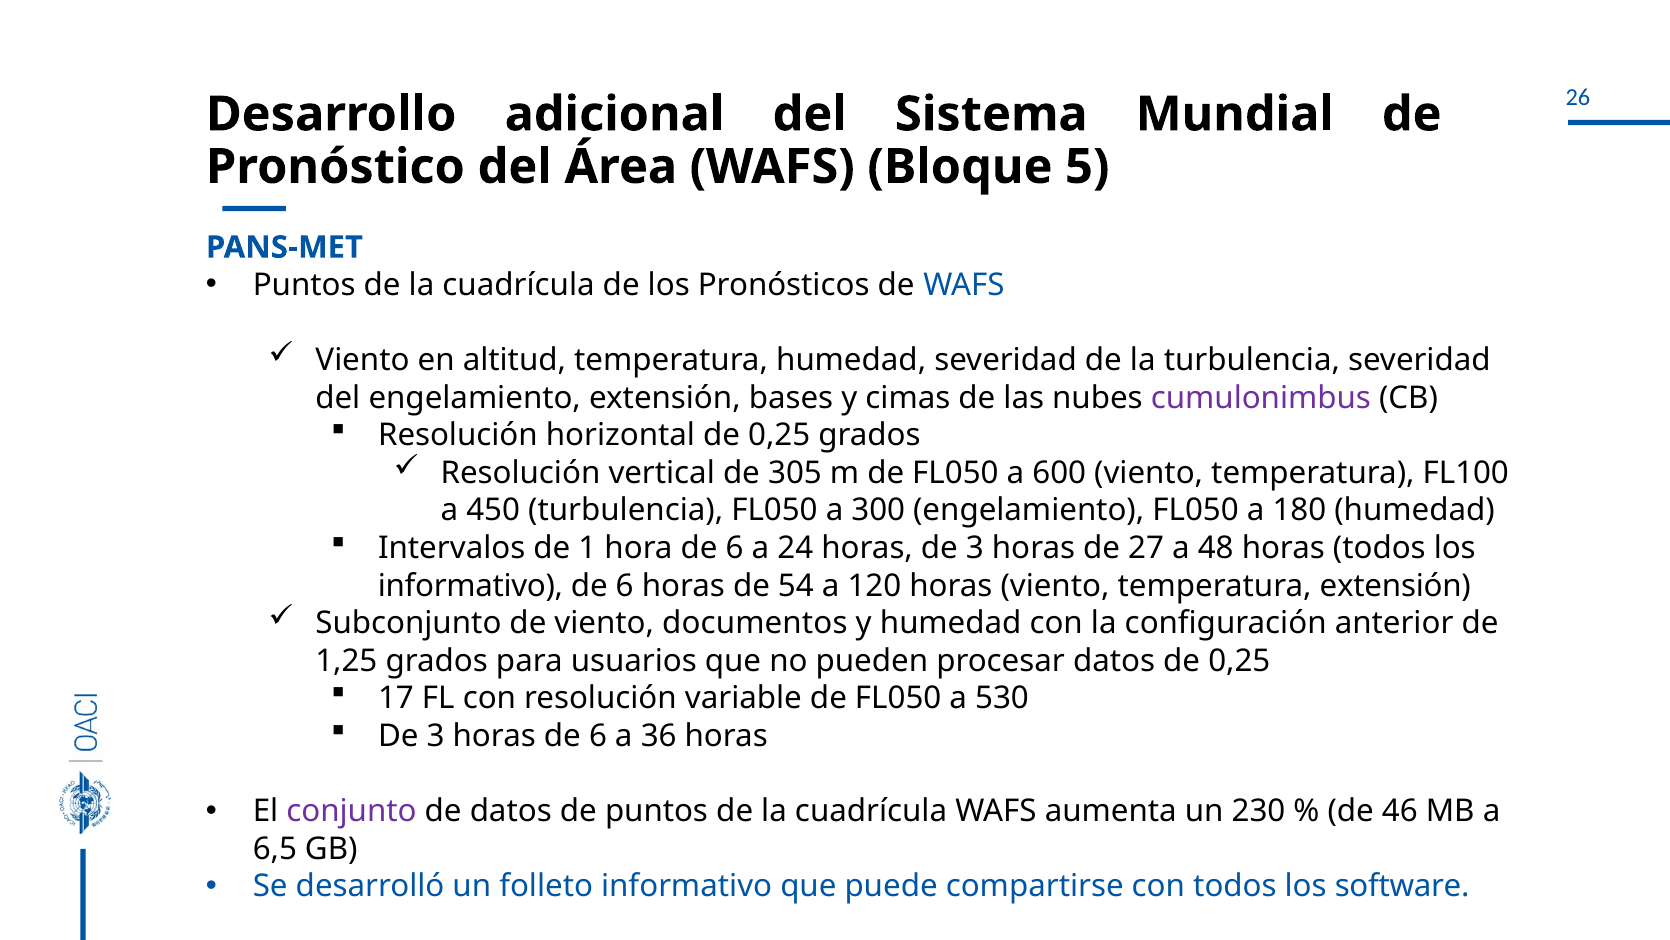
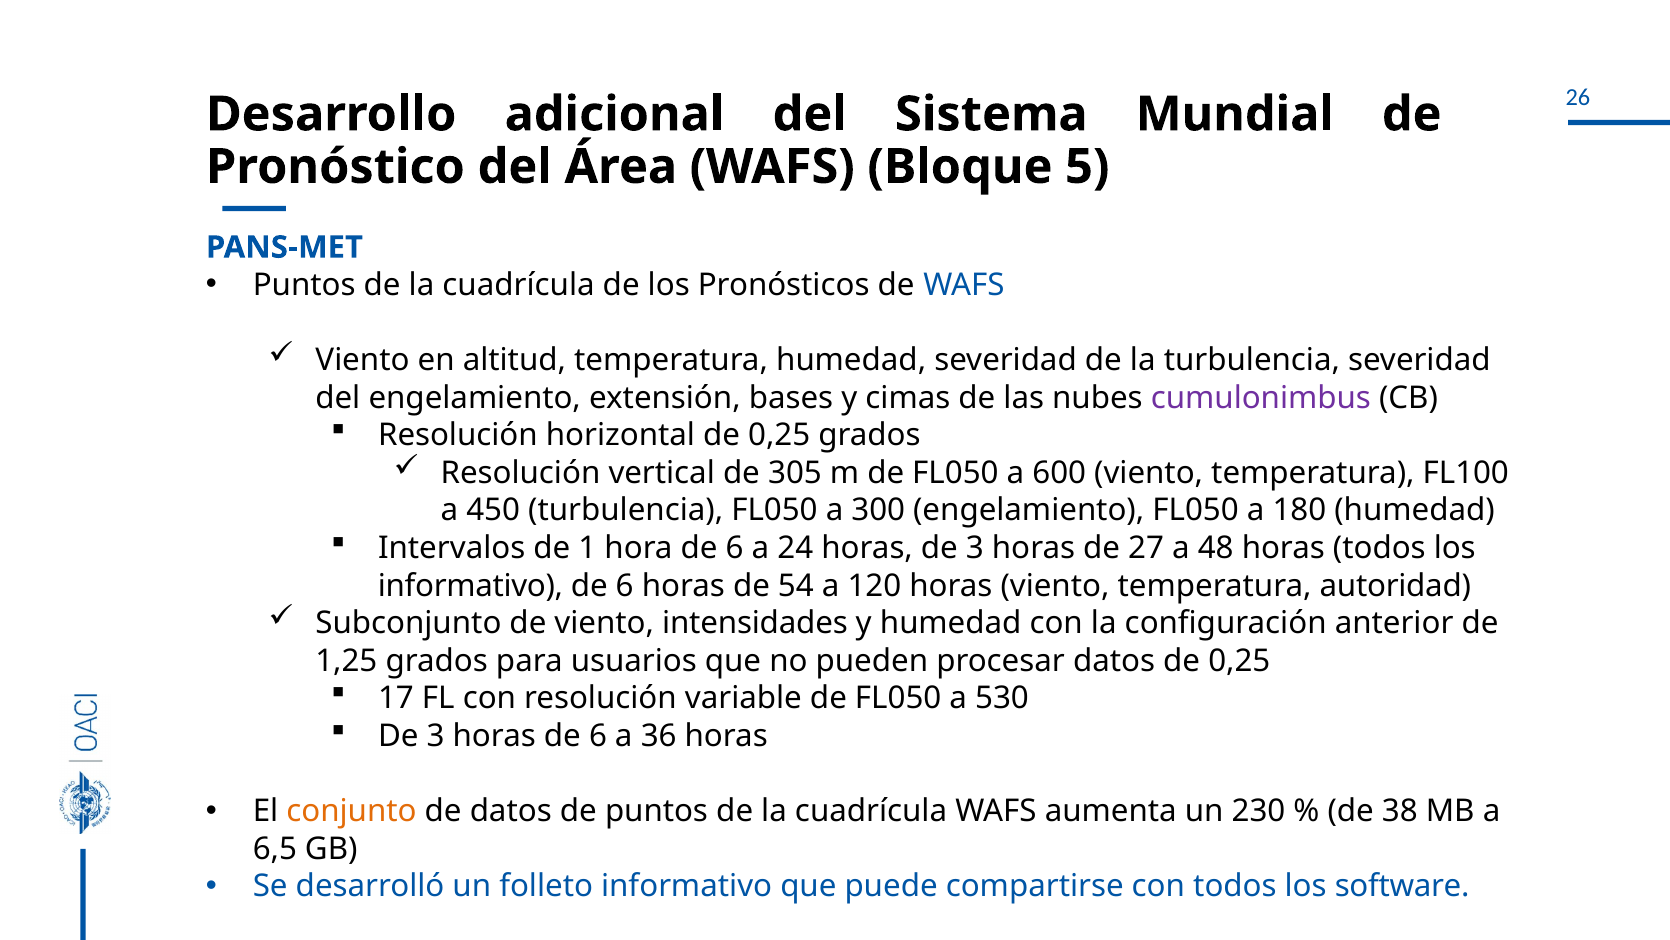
temperatura extensión: extensión -> autoridad (1395, 585)
documentos: documentos -> intensidades (755, 623)
conjunto colour: purple -> orange (351, 811)
46: 46 -> 38 (1400, 811)
